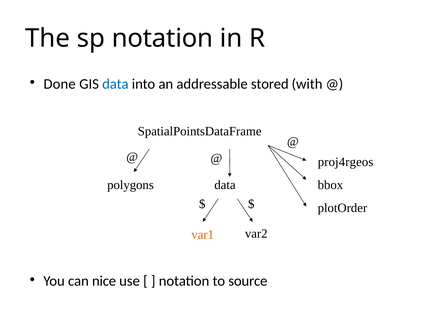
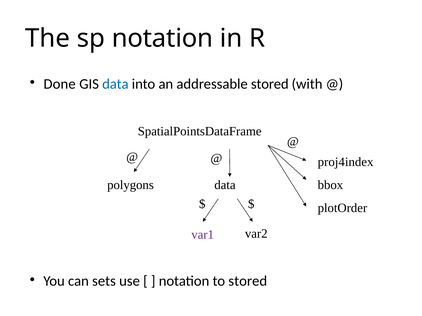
proj4rgeos: proj4rgeos -> proj4index (346, 162)
var1 colour: orange -> purple (203, 235)
nice: nice -> sets (104, 281)
to source: source -> stored (248, 281)
